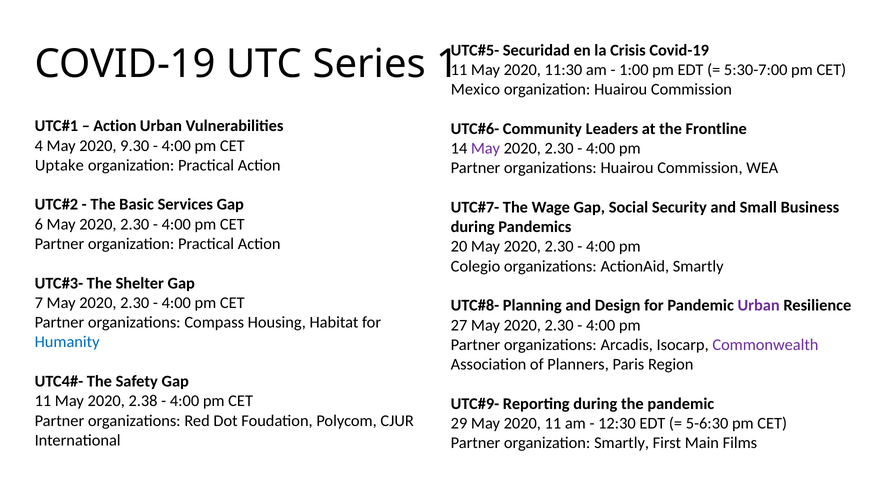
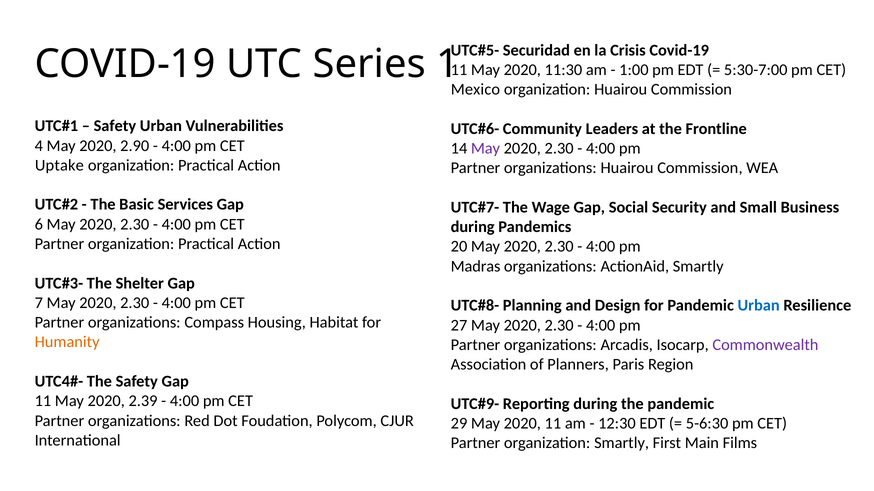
Action: Action -> Safety (115, 126)
9.30: 9.30 -> 2.90 (135, 146)
Colegio: Colegio -> Madras (476, 267)
Urban colour: purple -> blue (759, 306)
Humanity colour: blue -> orange (67, 342)
2.38: 2.38 -> 2.39 (143, 401)
